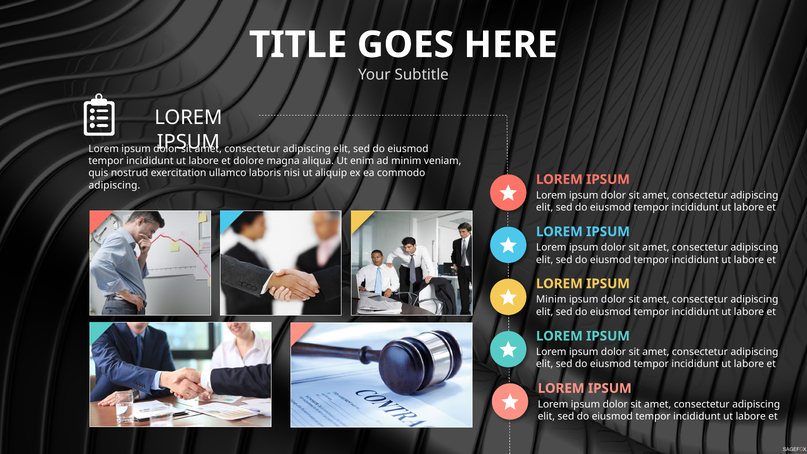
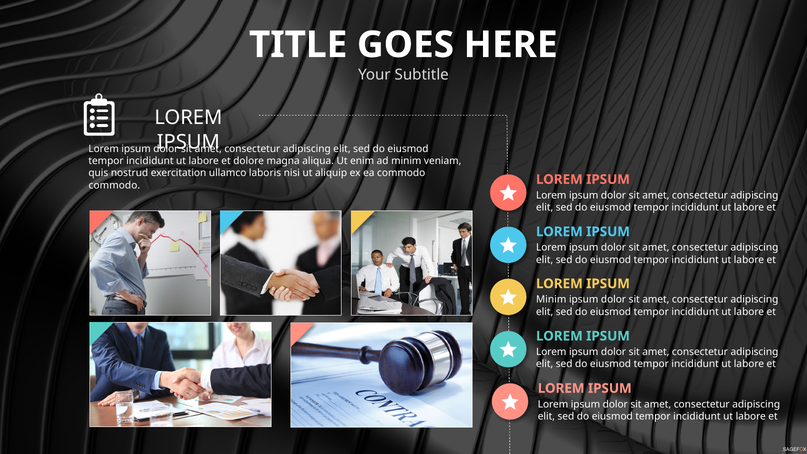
adipiscing: adipiscing -> commodo (114, 185)
